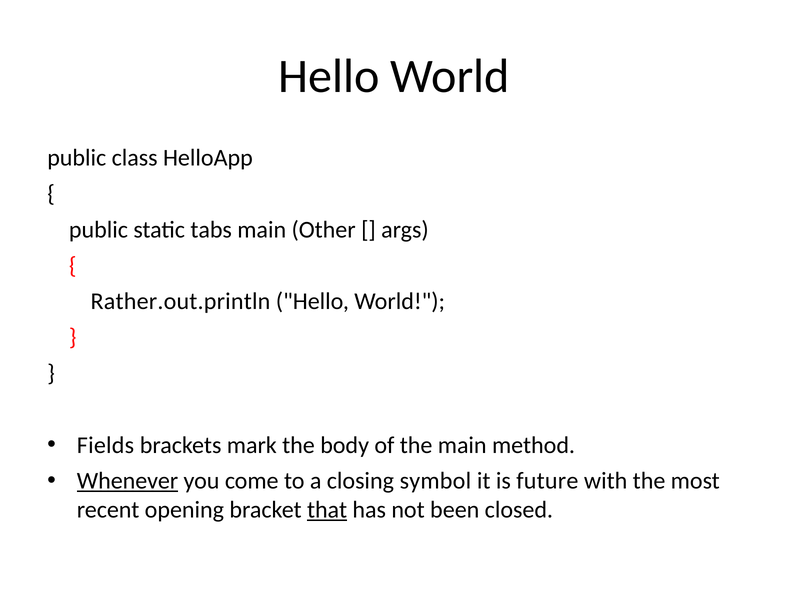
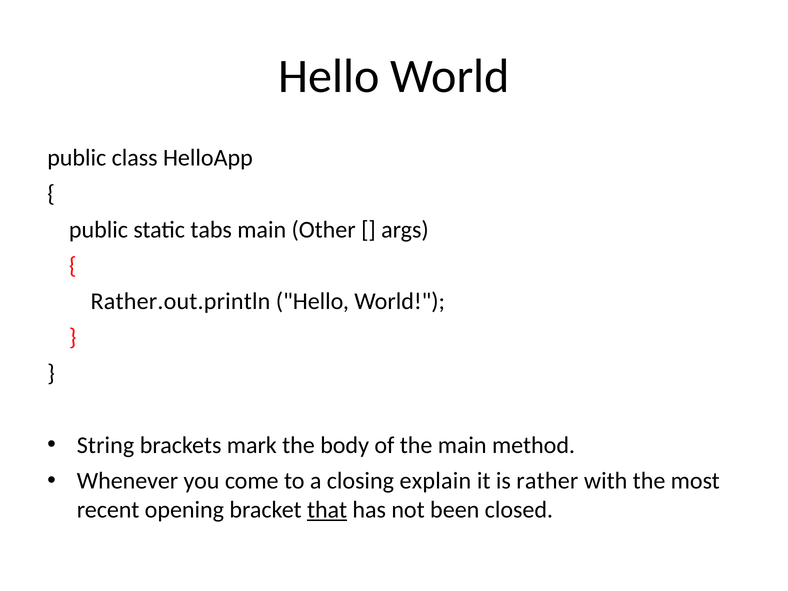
Fields: Fields -> String (106, 445)
Whenever underline: present -> none (128, 481)
symbol: symbol -> explain (435, 481)
future: future -> rather (547, 481)
